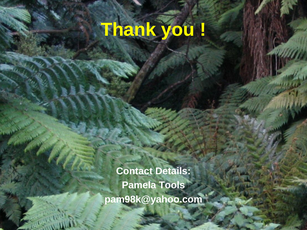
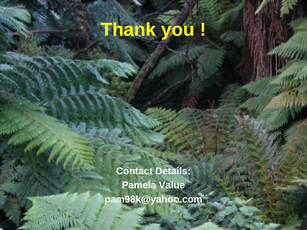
Tools: Tools -> Value (172, 185)
